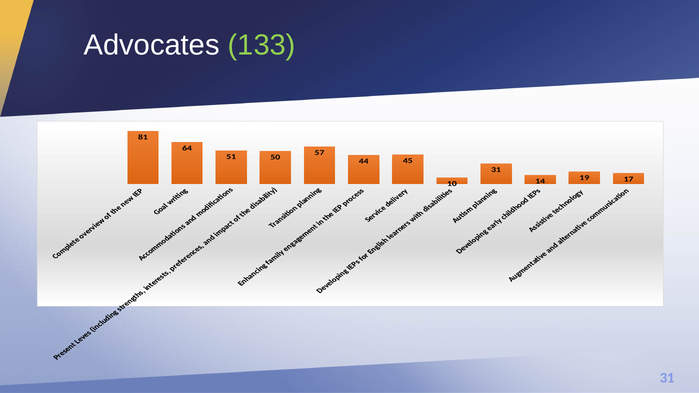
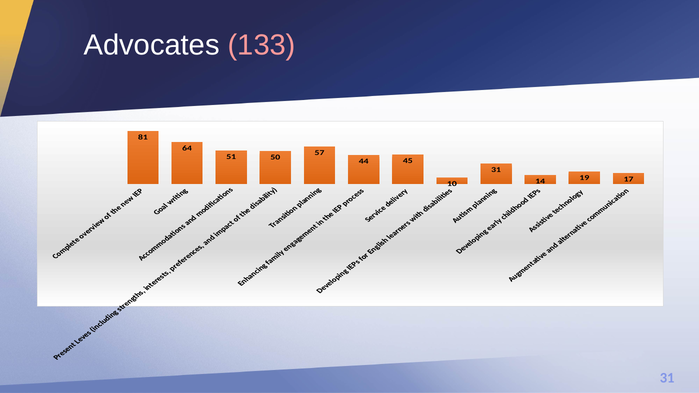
133 colour: light green -> pink (262, 45)
